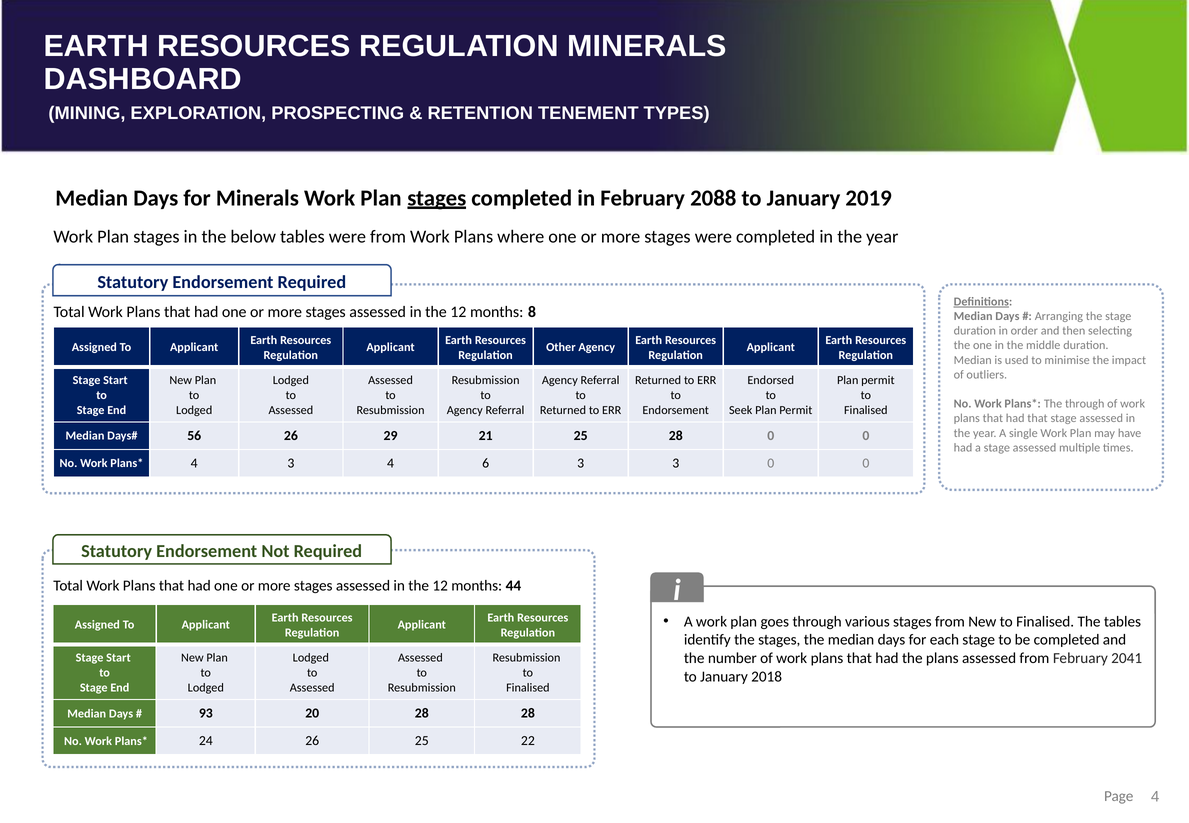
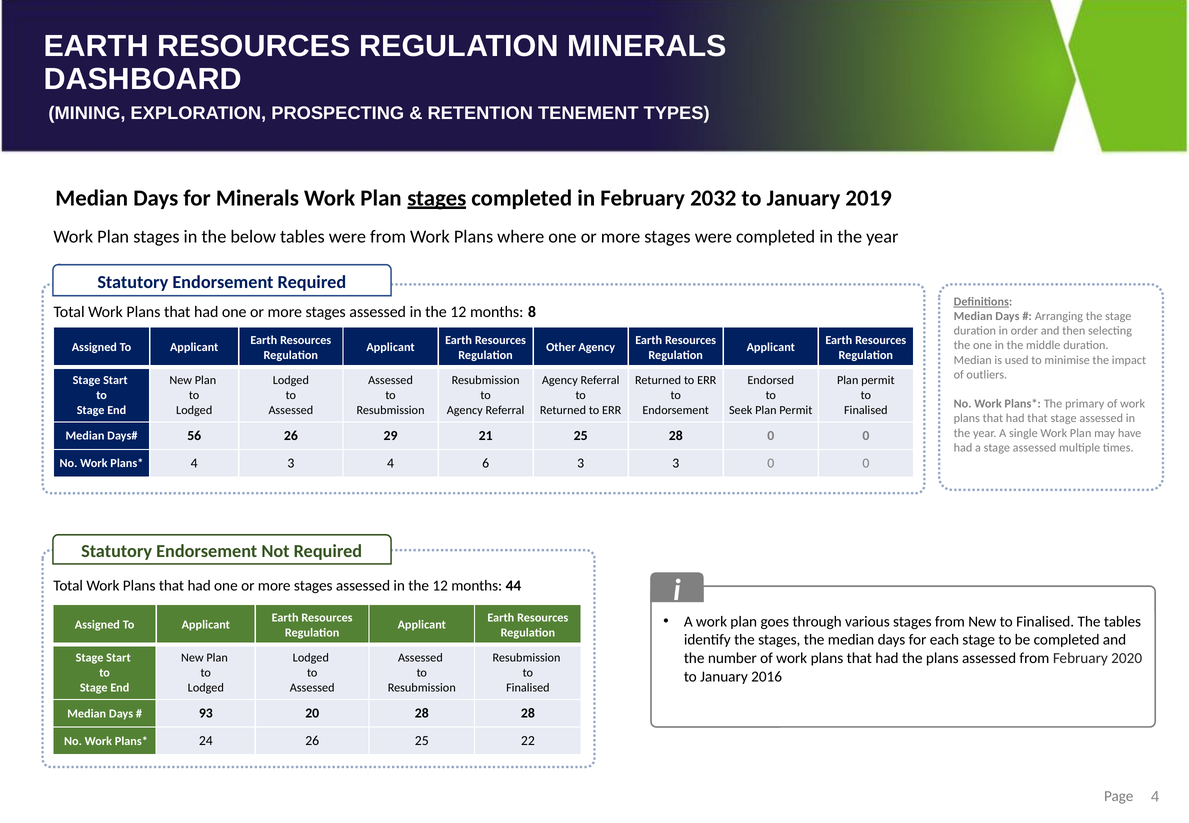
2088: 2088 -> 2032 (713, 198)
The through: through -> primary (1085, 404)
2041: 2041 -> 2020 (1127, 658)
2018: 2018 -> 2016 (767, 677)
